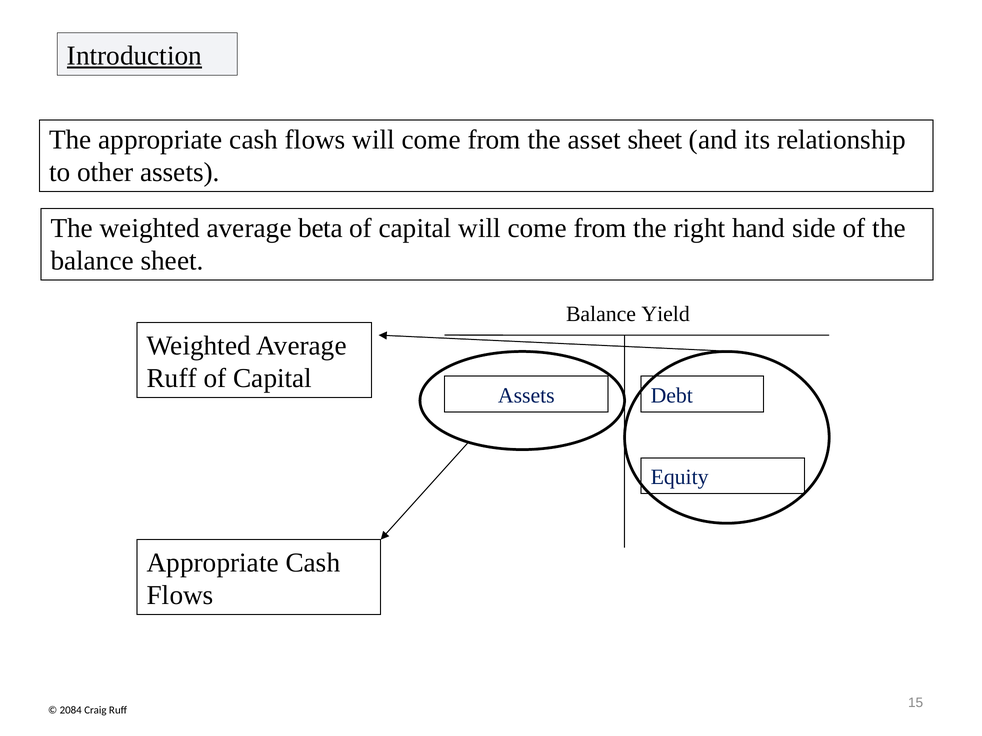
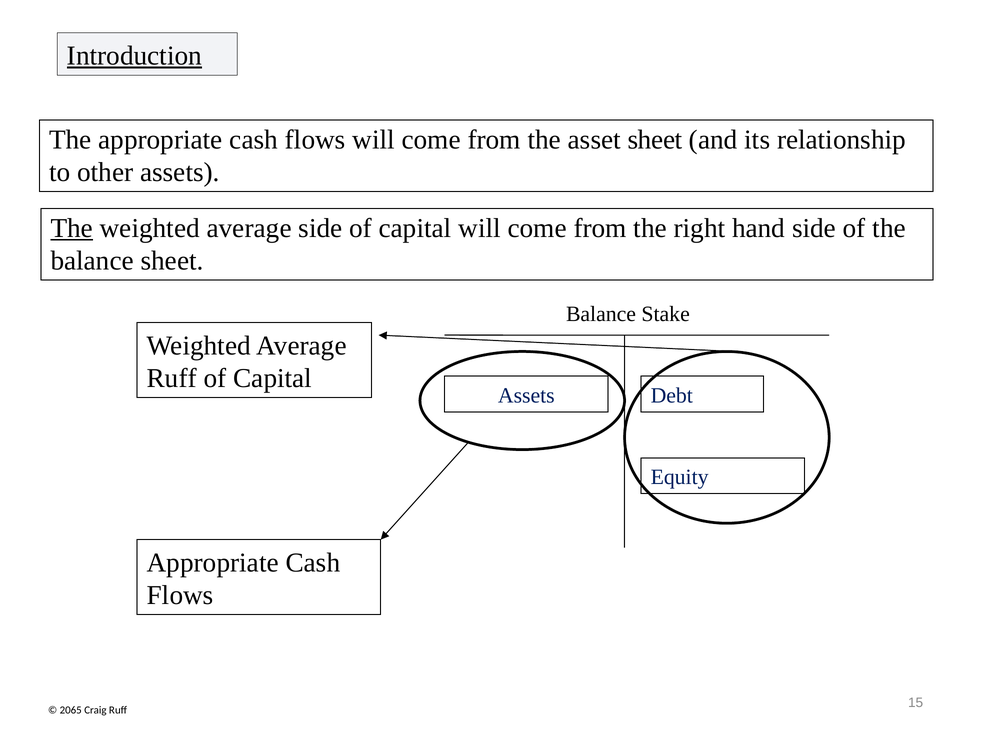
The underline: none -> present (72, 228)
average beta: beta -> side (320, 228)
Yield: Yield -> Stake (666, 314)
2084: 2084 -> 2065 (71, 711)
